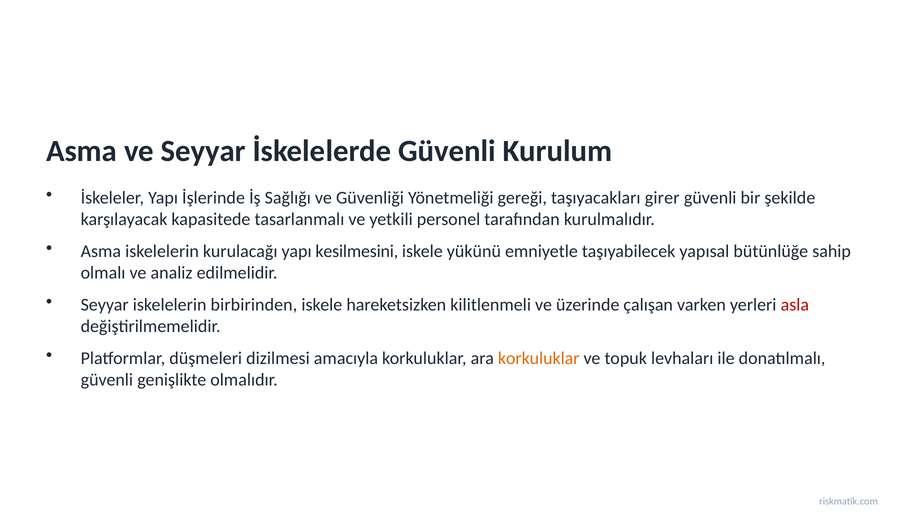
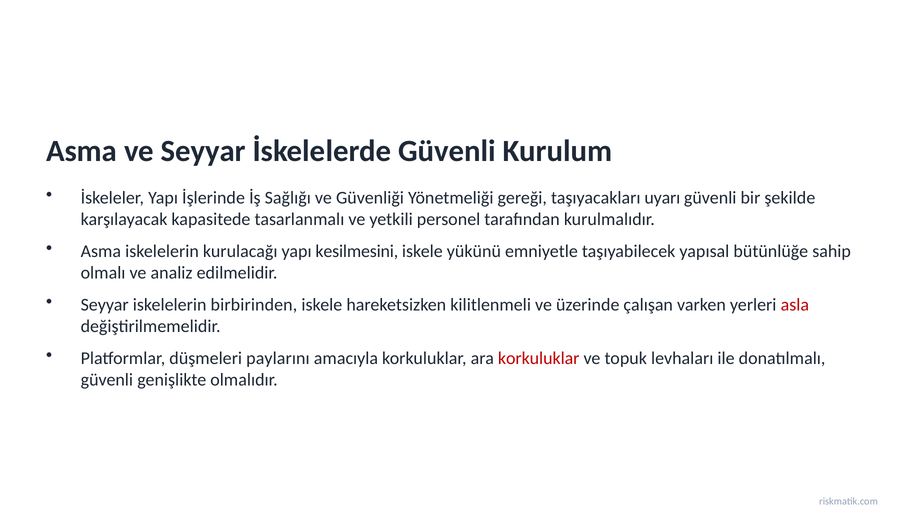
girer: girer -> uyarı (662, 198)
dizilmesi: dizilmesi -> paylarını (278, 358)
korkuluklar colour: orange -> red (539, 358)
